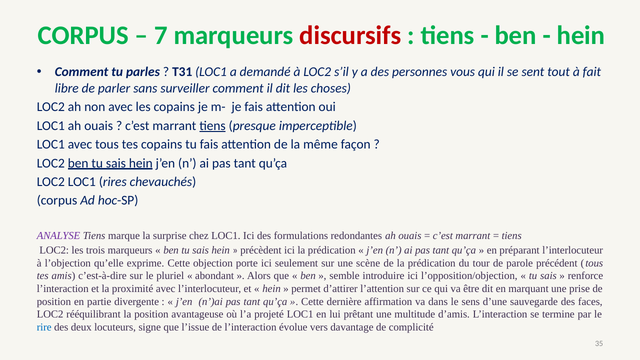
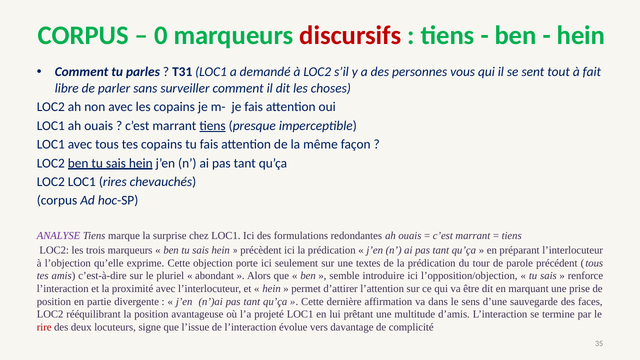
7: 7 -> 0 (161, 35)
scène: scène -> textes (368, 263)
rire colour: blue -> red (44, 327)
